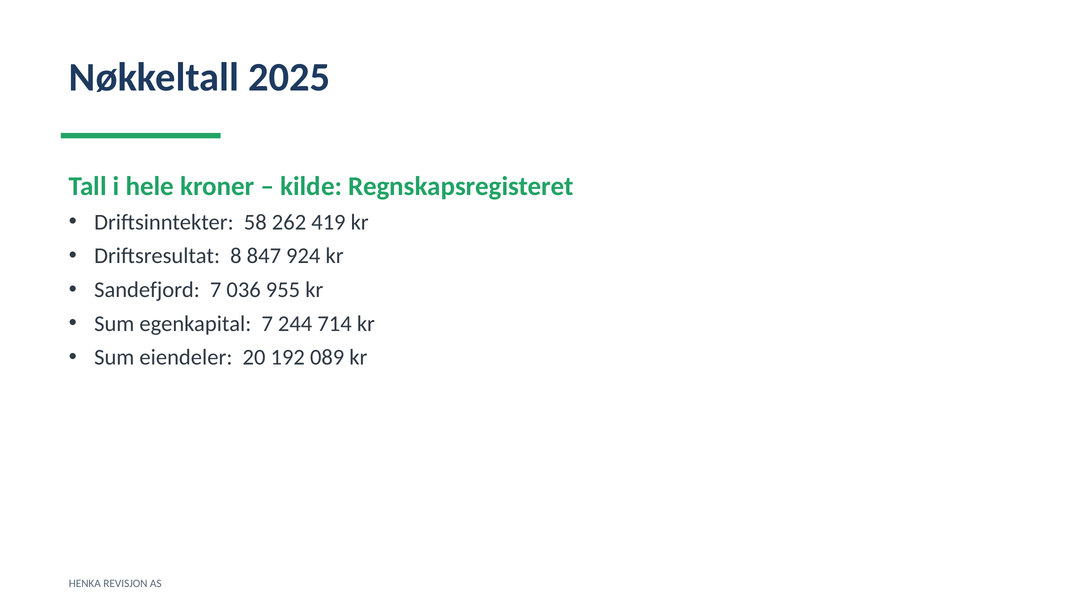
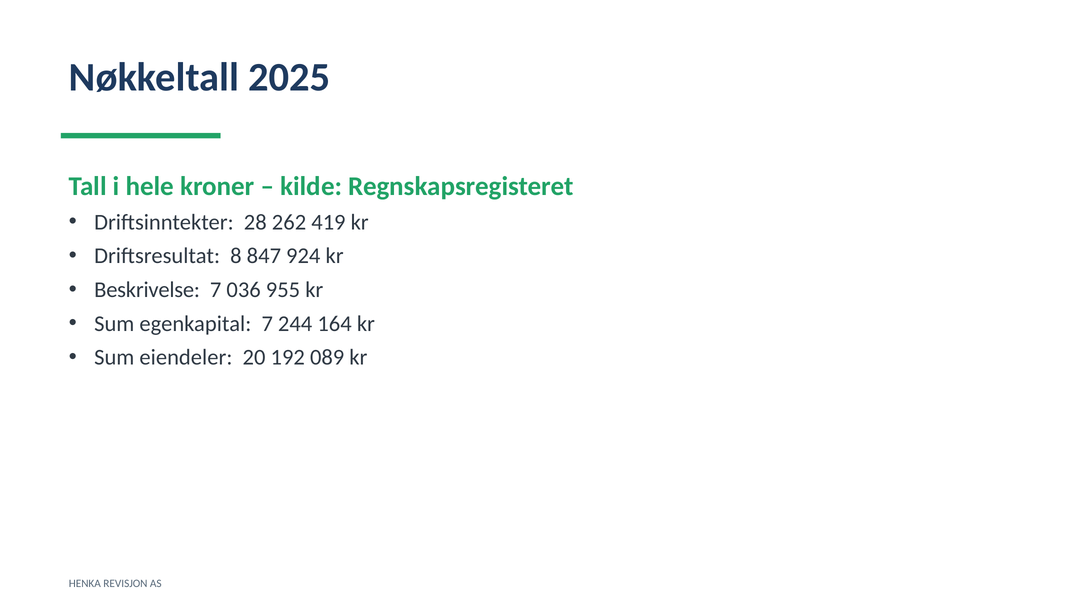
58: 58 -> 28 (255, 222)
Sandefjord: Sandefjord -> Beskrivelse (147, 290)
714: 714 -> 164 (335, 324)
